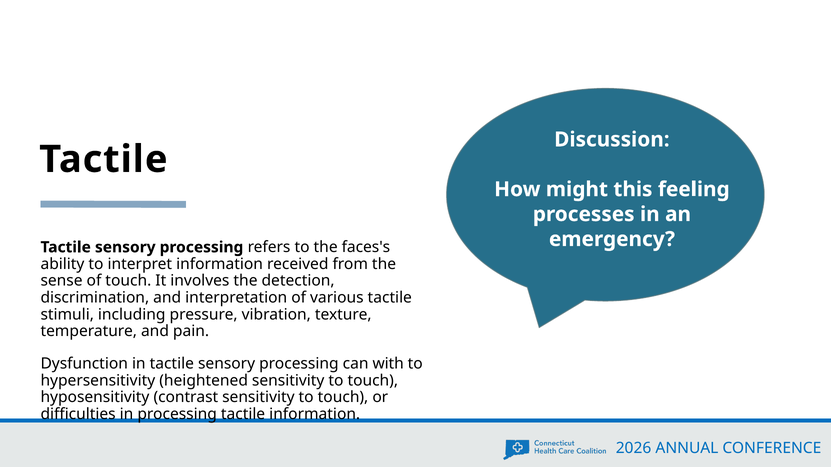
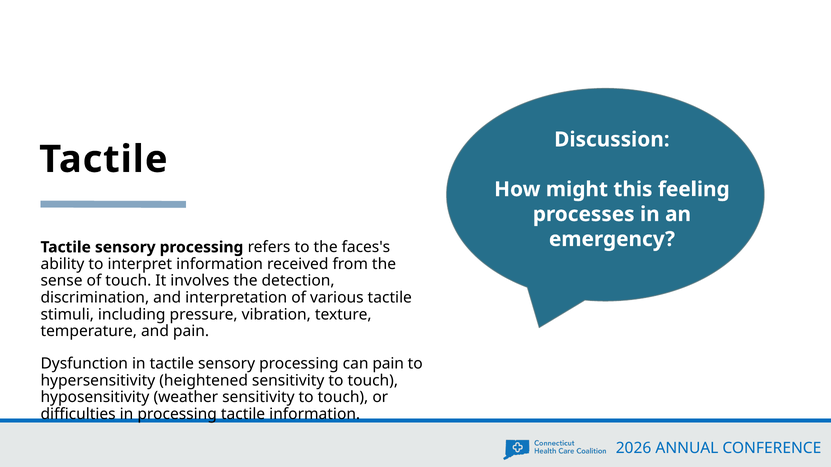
can with: with -> pain (388, 364)
contrast: contrast -> weather (186, 398)
